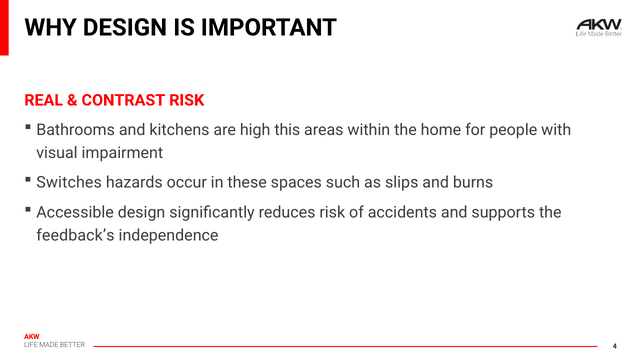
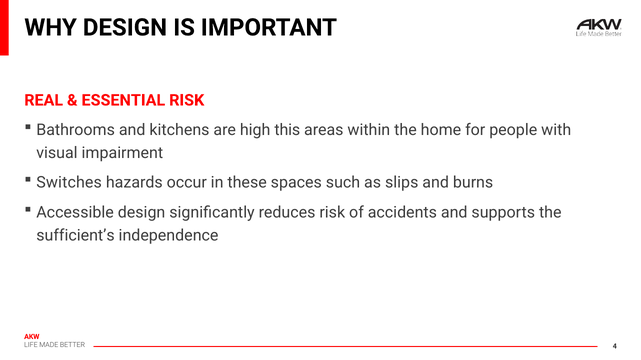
CONTRAST: CONTRAST -> ESSENTIAL (123, 100)
feedback’s: feedback’s -> sufficient’s (75, 236)
